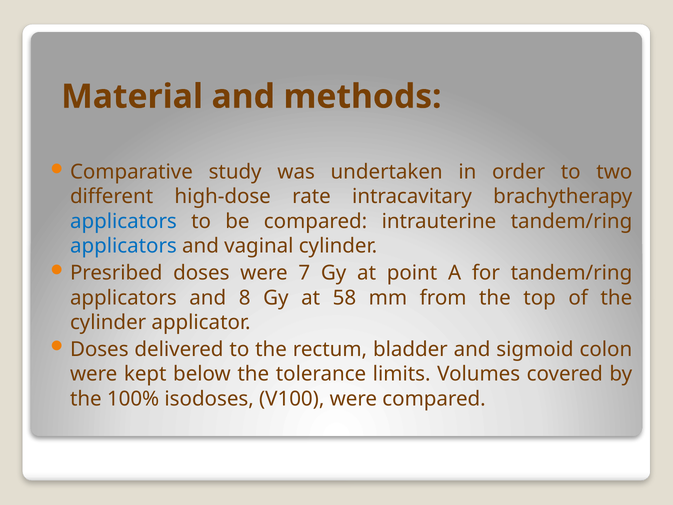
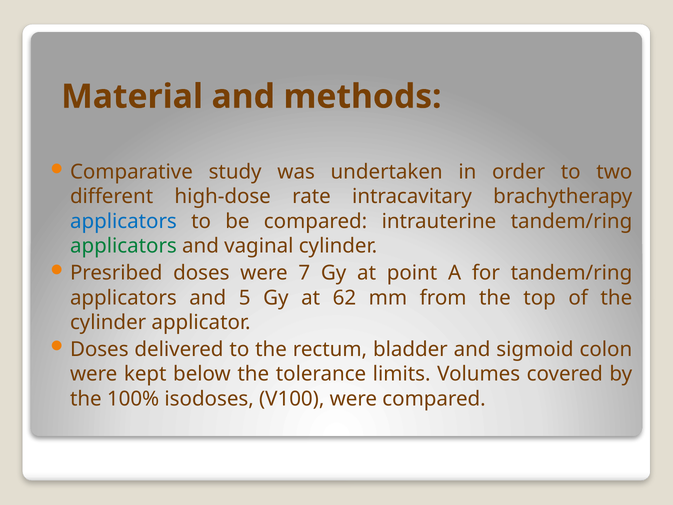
applicators colour: blue -> green (123, 246)
8: 8 -> 5 (245, 298)
58: 58 -> 62 (344, 298)
